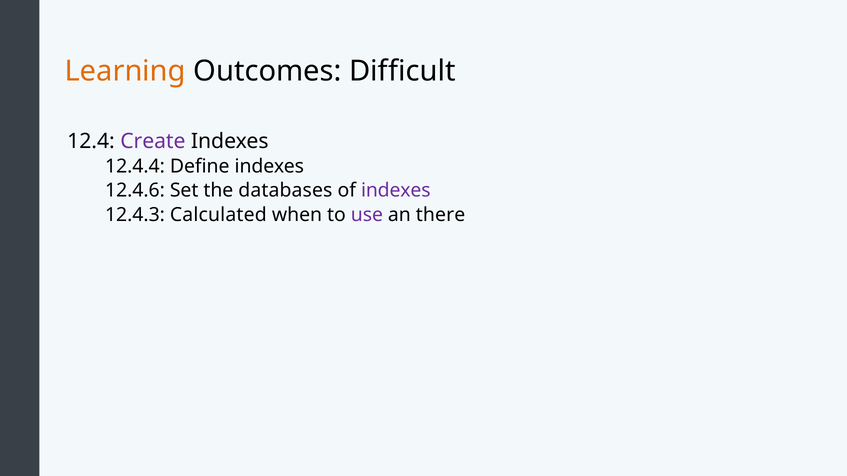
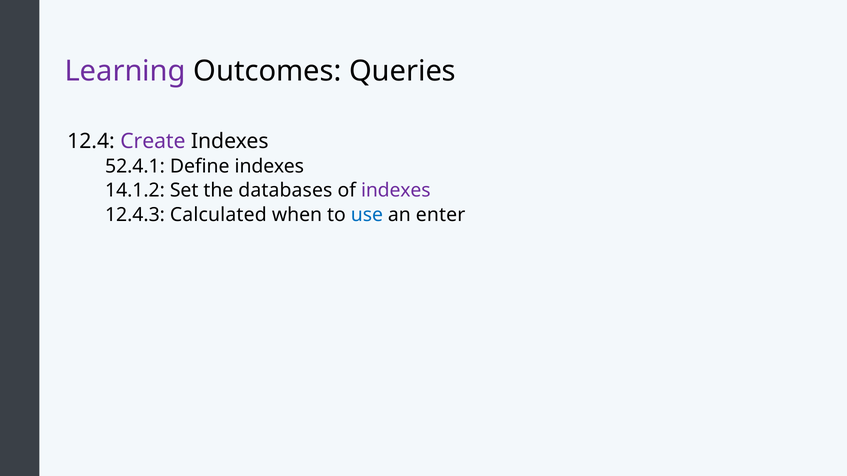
Learning colour: orange -> purple (125, 71)
Difficult: Difficult -> Queries (402, 71)
12.4.4: 12.4.4 -> 52.4.1 (135, 167)
12.4.6: 12.4.6 -> 14.1.2 (135, 191)
use colour: purple -> blue (367, 215)
there: there -> enter (441, 215)
